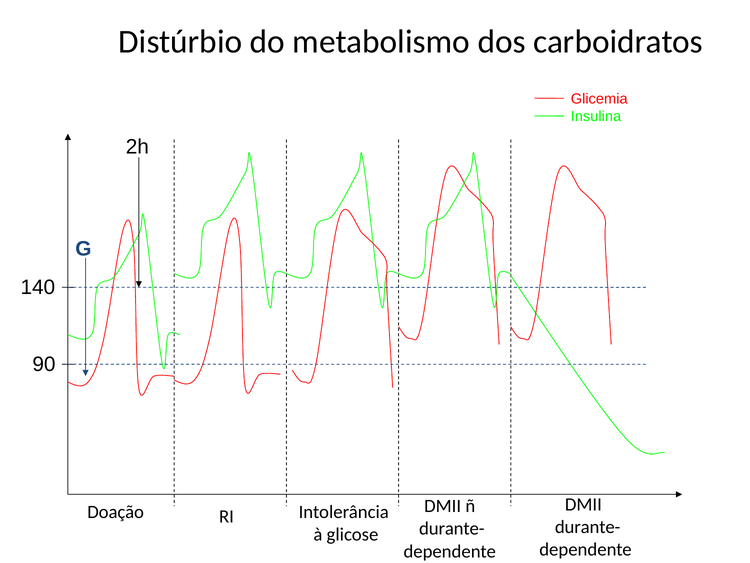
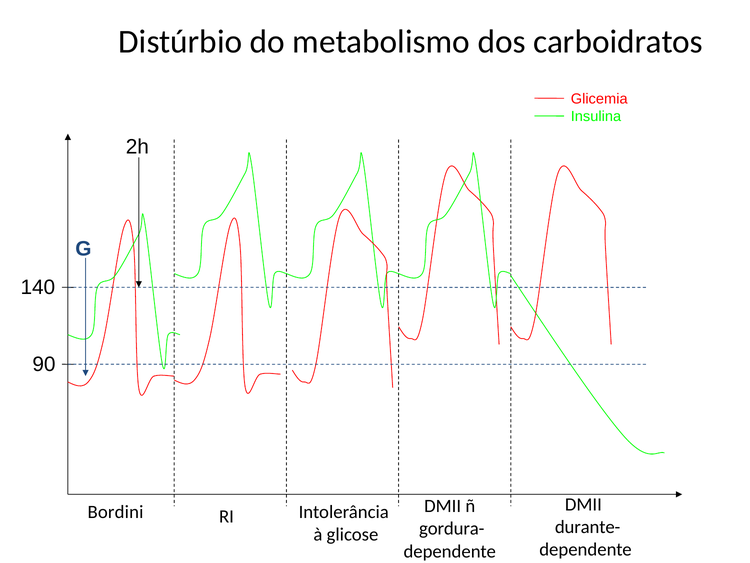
Doação: Doação -> Bordini (116, 512)
durante-: durante- -> gordura- (452, 528)
